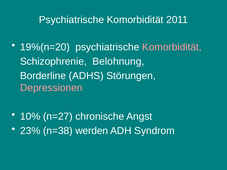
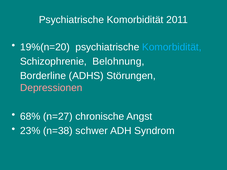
Komorbidität colour: pink -> light blue (172, 47)
10%: 10% -> 68% (30, 117)
werden: werden -> schwer (92, 131)
